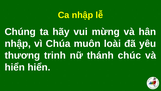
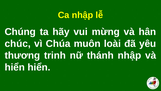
nhập: nhập -> chúc (18, 43)
thánh chúc: chúc -> nhập (129, 55)
